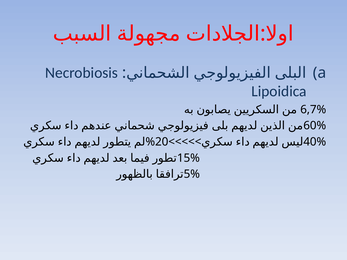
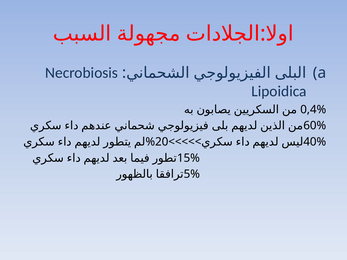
6,7%: 6,7% -> 0,4% (313, 110)
